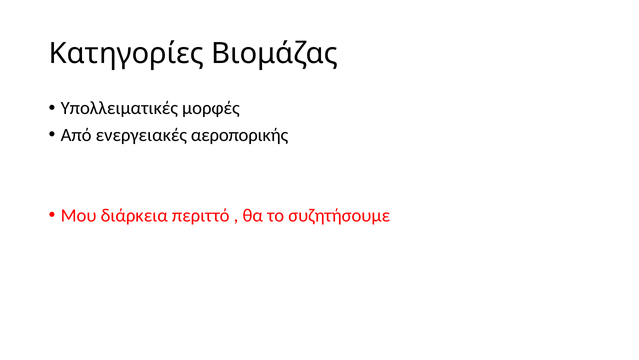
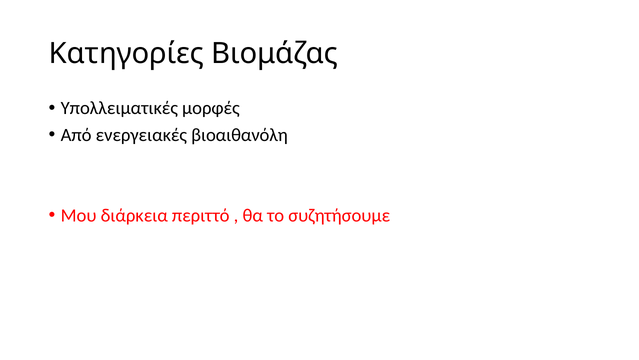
αεροπορικής: αεροπορικής -> βιοαιθανόλη (240, 135)
